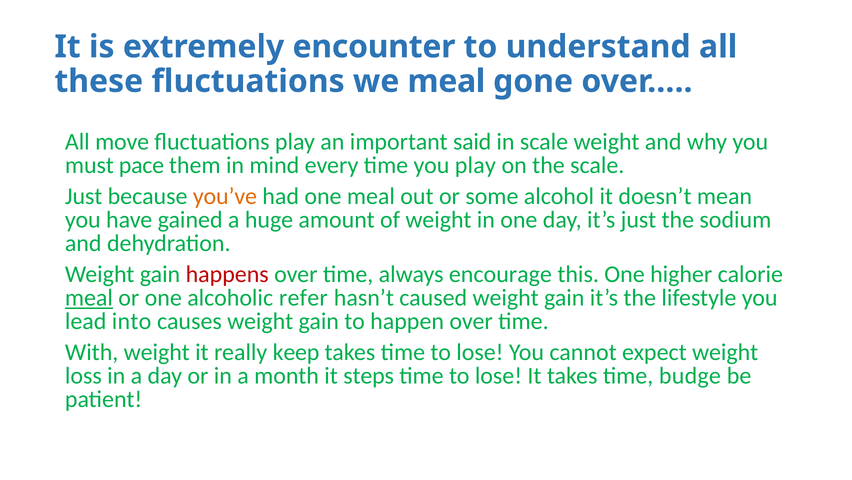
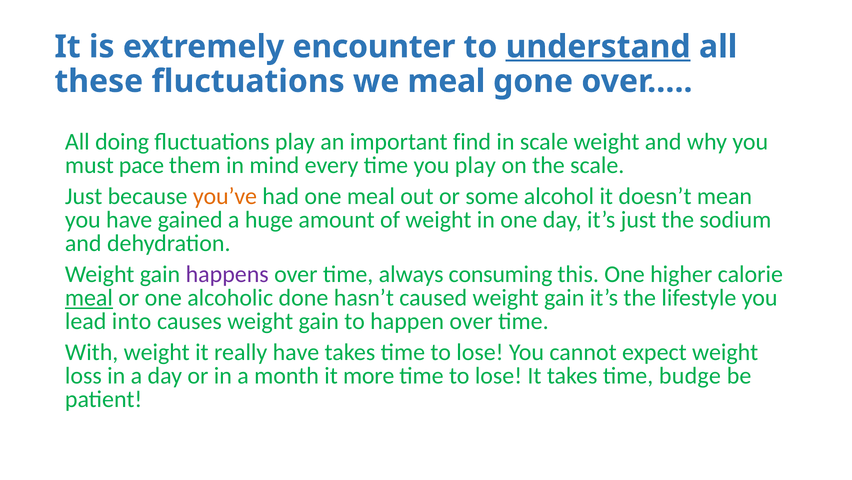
understand underline: none -> present (598, 47)
move: move -> doing (122, 141)
said: said -> find (472, 141)
happens colour: red -> purple (227, 274)
encourage: encourage -> consuming (501, 274)
refer: refer -> done (303, 297)
really keep: keep -> have (296, 352)
steps: steps -> more (369, 375)
